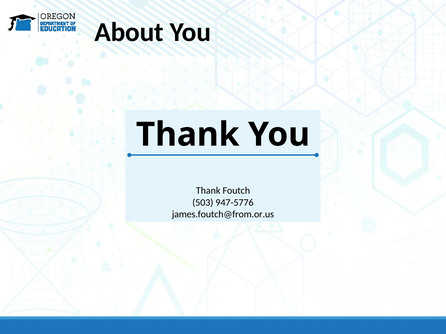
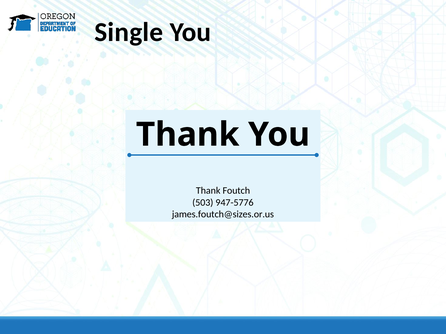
About: About -> Single (129, 32)
james.foutch@from.or.us: james.foutch@from.or.us -> james.foutch@sizes.or.us (223, 215)
